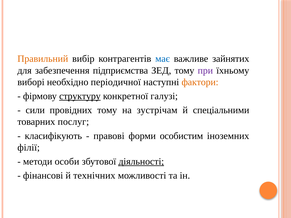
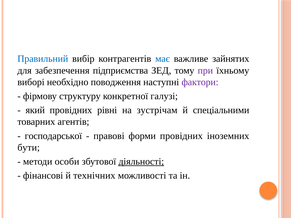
Правильний colour: orange -> blue (43, 59)
періодичної: періодичної -> поводження (116, 82)
фактори colour: orange -> purple (200, 82)
структуру underline: present -> none (80, 96)
сили: сили -> який (35, 110)
провідних тому: тому -> рівні (107, 110)
послуг: послуг -> агентів (73, 122)
класифікують: класифікують -> господарської (53, 136)
форми особистим: особистим -> провідних (181, 136)
філії: філії -> бути (29, 148)
